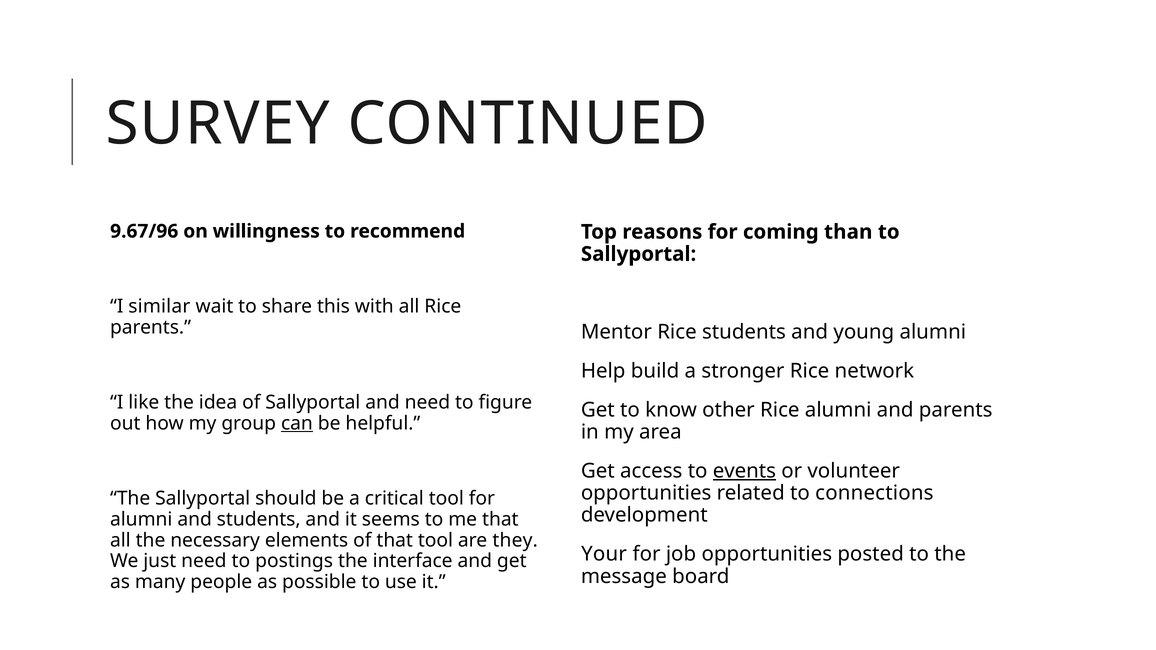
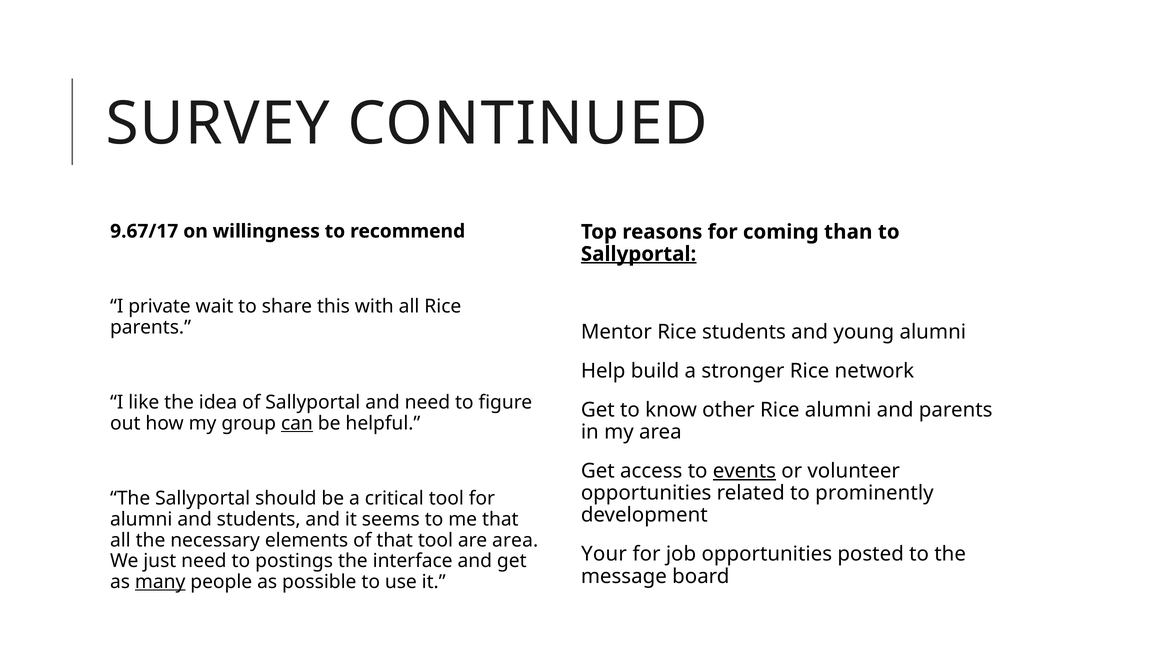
9.67/96: 9.67/96 -> 9.67/17 (144, 231)
Sallyportal underline: none -> present (639, 254)
similar: similar -> private (159, 307)
connections: connections -> prominently (874, 493)
are they: they -> area (515, 540)
many underline: none -> present (160, 582)
